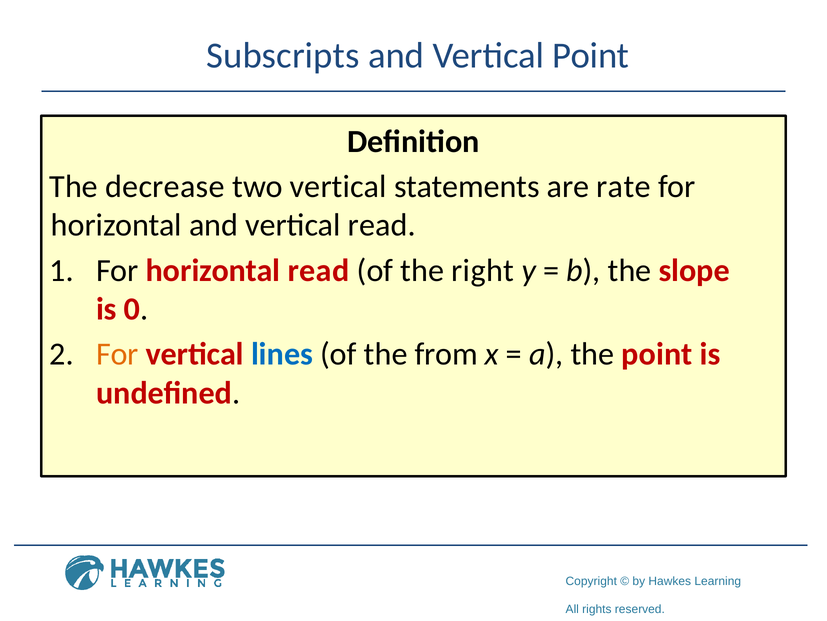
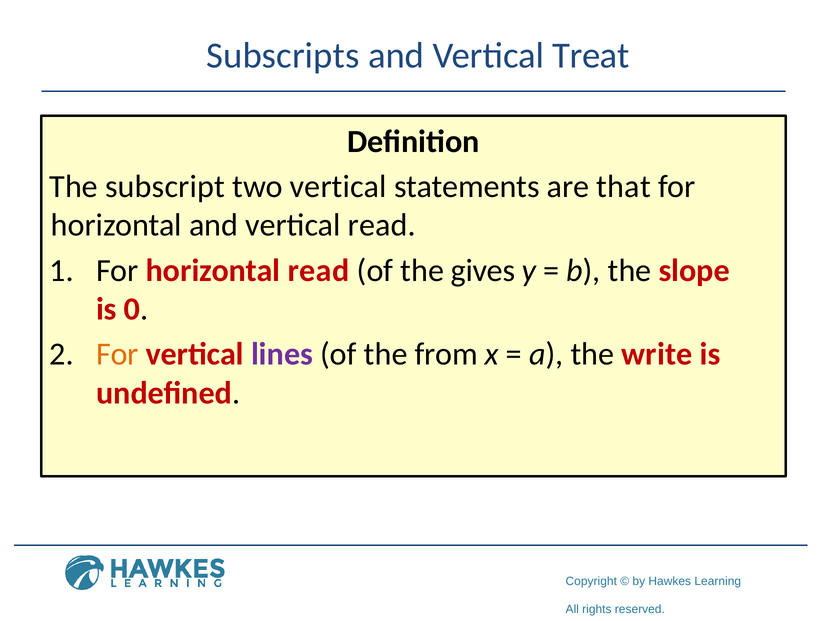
Vertical Point: Point -> Treat (591, 56)
decrease: decrease -> subscript (165, 186)
rate: rate -> that (624, 186)
right: right -> gives (483, 270)
lines colour: blue -> purple (282, 354)
the point: point -> write (657, 354)
